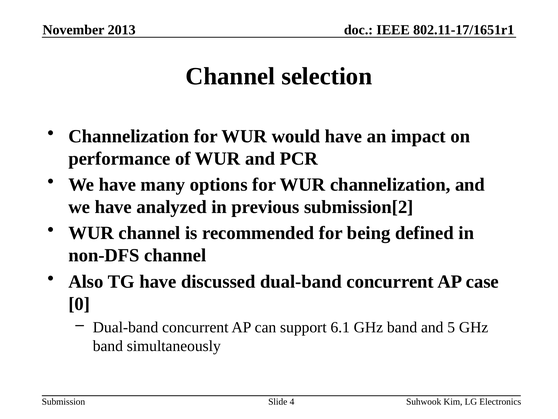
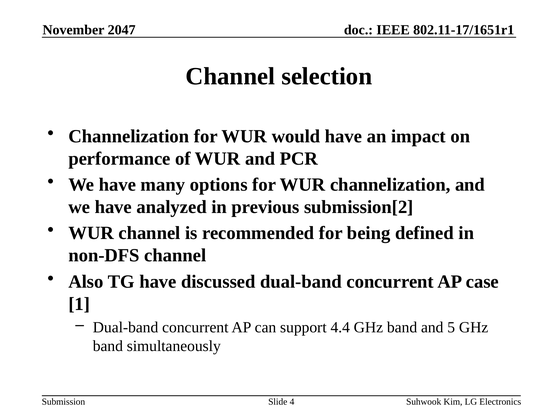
2013: 2013 -> 2047 (122, 30)
0: 0 -> 1 (79, 304)
6.1: 6.1 -> 4.4 (340, 327)
